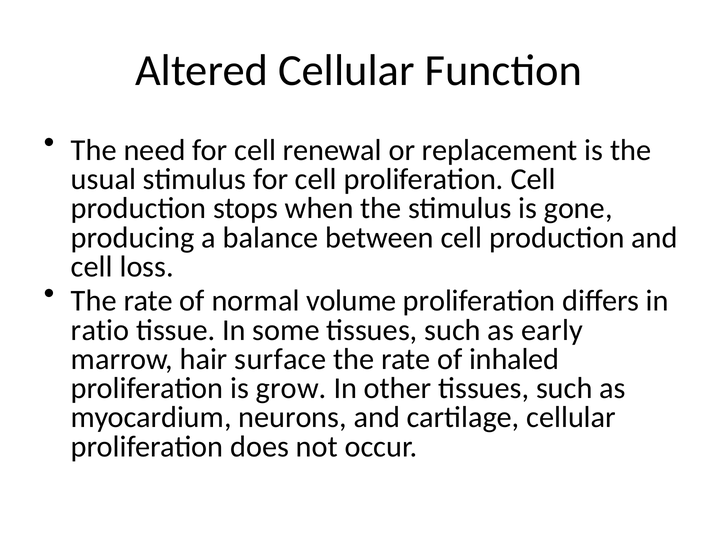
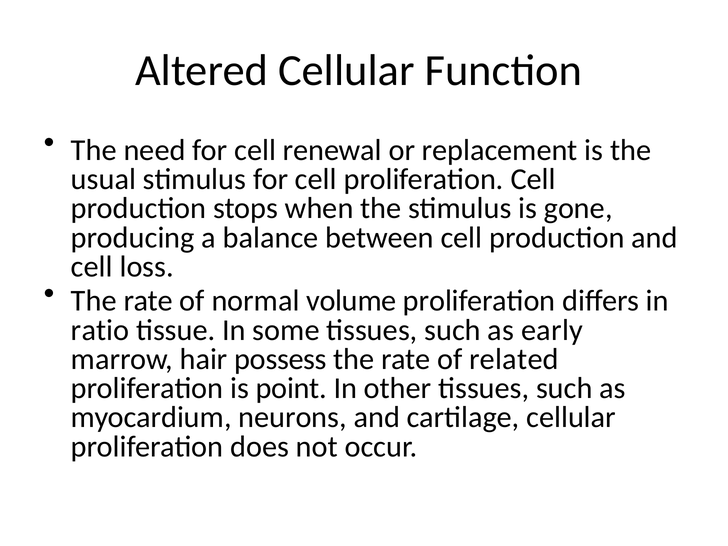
surface: surface -> possess (281, 359)
inhaled: inhaled -> related (514, 359)
grow: grow -> point (291, 388)
